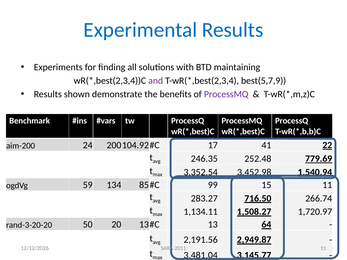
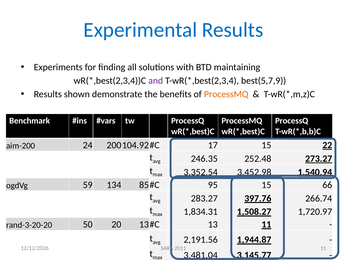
ProcessMQ colour: purple -> orange (226, 94)
17 41: 41 -> 15 (266, 145)
779.69: 779.69 -> 273.27 (319, 159)
99: 99 -> 95 (213, 185)
15 11: 11 -> 66 (327, 185)
716.50: 716.50 -> 397.76 (258, 199)
1,134.11: 1,134.11 -> 1,834.31 (201, 212)
13 64: 64 -> 11 (266, 225)
2,949.87: 2,949.87 -> 1,944.87 (254, 240)
